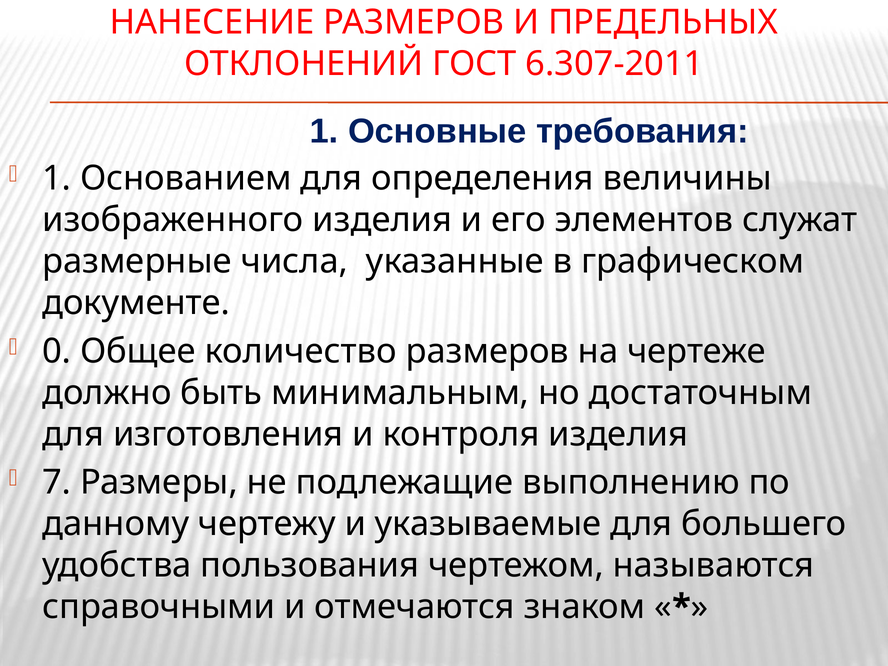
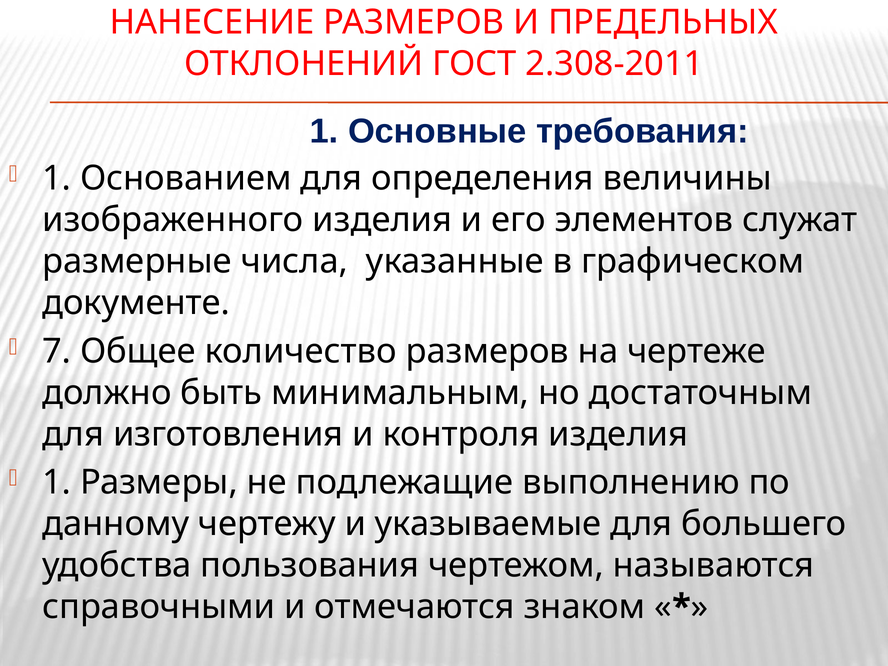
6.307-2011: 6.307-2011 -> 2.308-2011 (615, 64)
0: 0 -> 7 (57, 351)
7: 7 -> 1 (57, 483)
